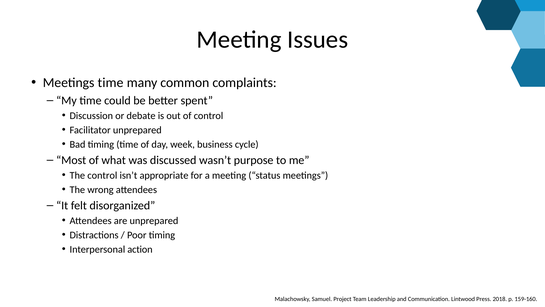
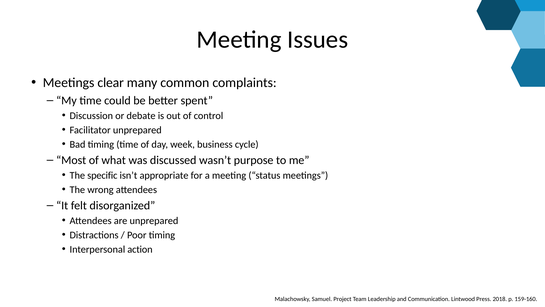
Meetings time: time -> clear (111, 83)
The control: control -> specific (102, 175)
